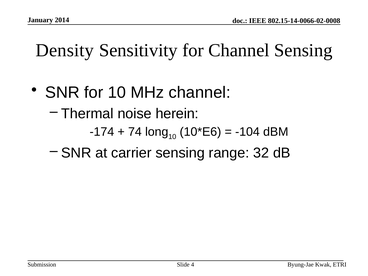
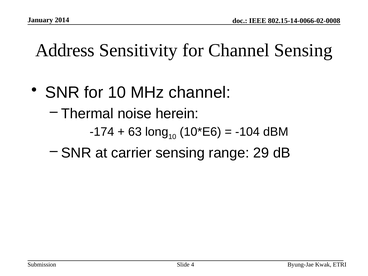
Density: Density -> Address (65, 50)
74: 74 -> 63 (135, 132)
32: 32 -> 29 (261, 153)
